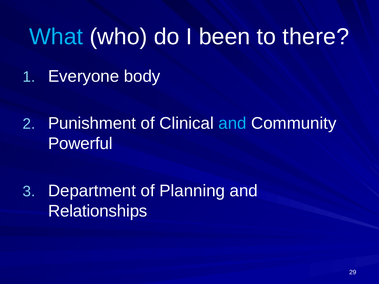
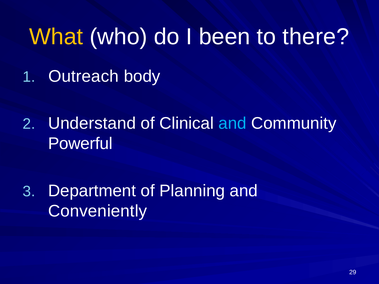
What colour: light blue -> yellow (56, 37)
Everyone: Everyone -> Outreach (84, 76)
Punishment: Punishment -> Understand (92, 124)
Relationships: Relationships -> Conveniently (98, 211)
